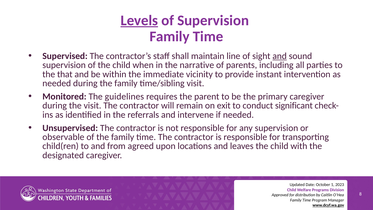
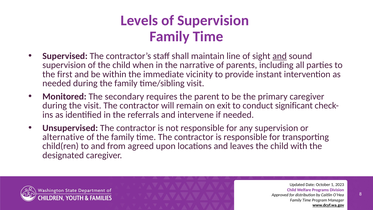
Levels underline: present -> none (139, 20)
that: that -> first (65, 74)
guidelines: guidelines -> secondary (124, 96)
observable: observable -> alternative (63, 137)
